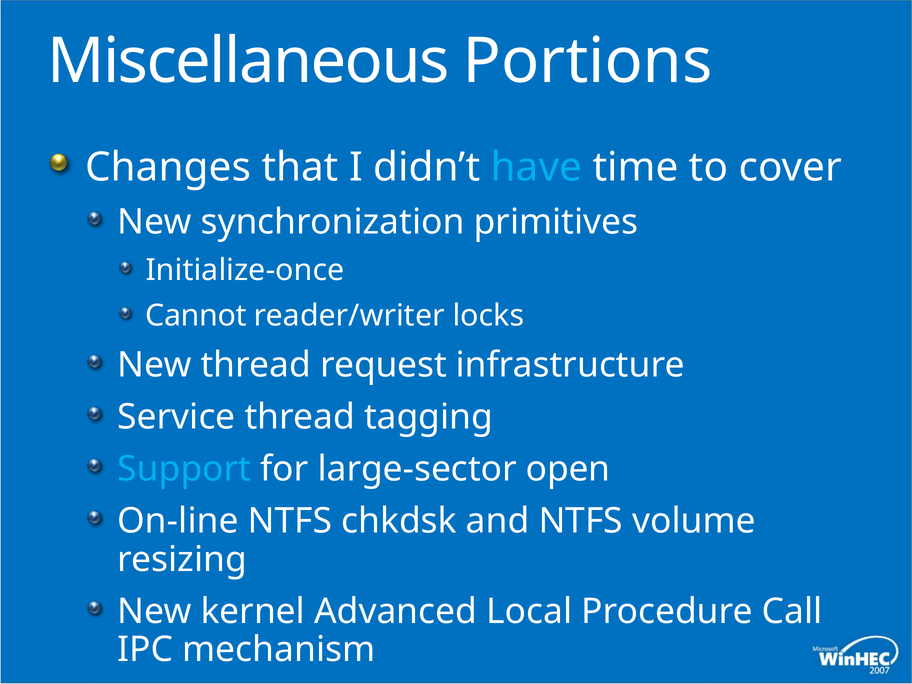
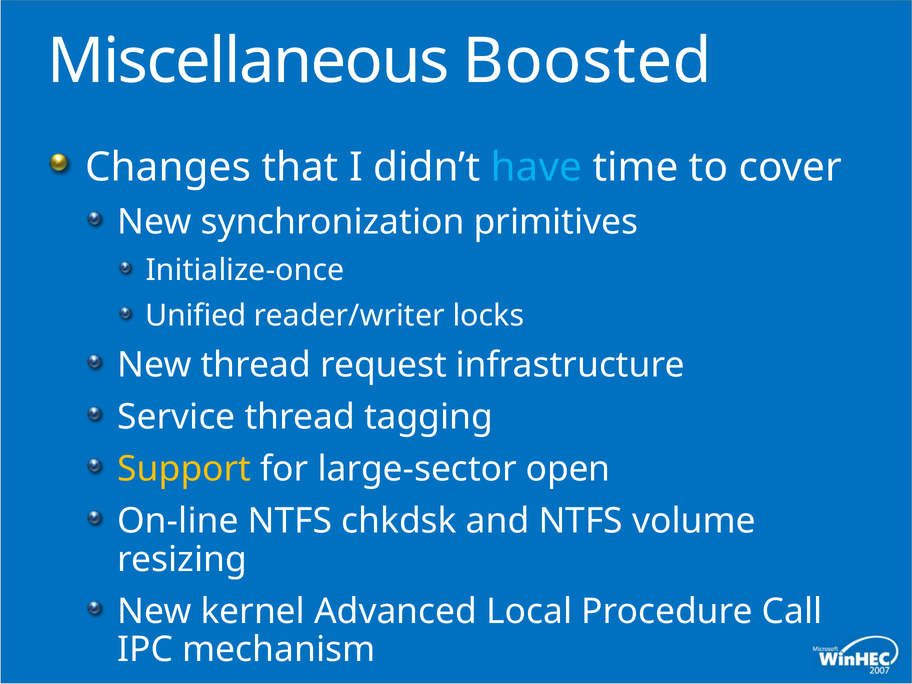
Portions: Portions -> Boosted (587, 61)
Cannot: Cannot -> Unified (196, 316)
Support colour: light blue -> yellow (184, 469)
